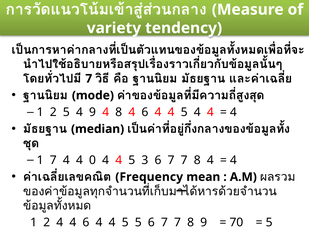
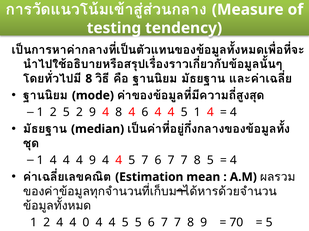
variety: variety -> testing (114, 28)
7: 7 -> 8 (89, 79)
2 5 4: 4 -> 2 (79, 113)
4 5 4: 4 -> 1 (197, 113)
7: 7 -> 4 (53, 161)
4 0: 0 -> 9 (92, 161)
5 3: 3 -> 7 (145, 161)
7 8 4: 4 -> 5 (210, 161)
Frequency: Frequency -> Estimation (149, 178)
4 4 6: 6 -> 0 (86, 223)
